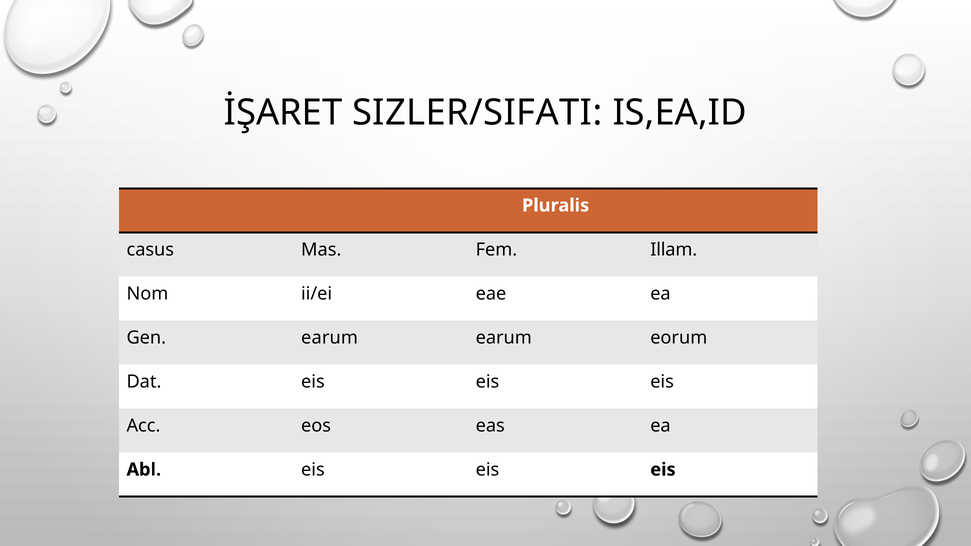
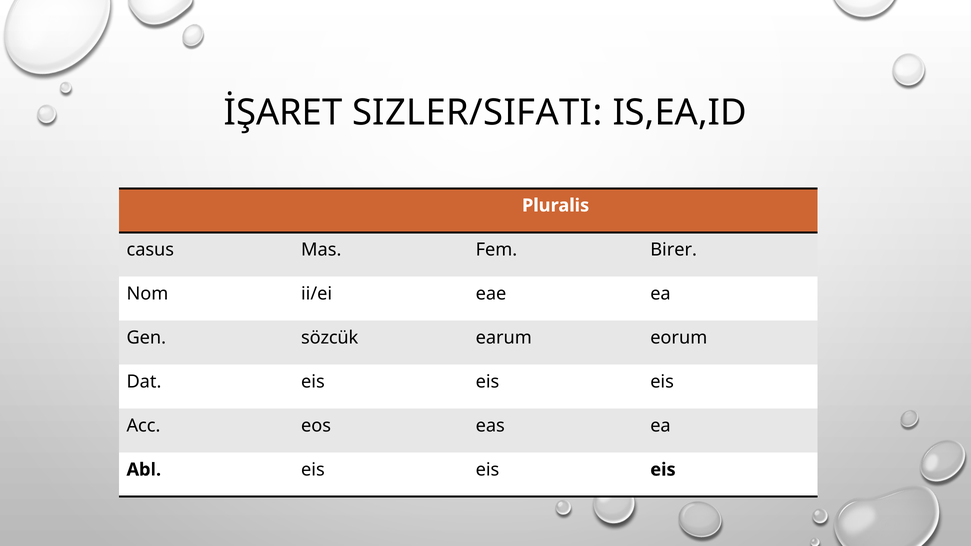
Illam: Illam -> Birer (674, 250)
Gen earum: earum -> sözcük (330, 338)
